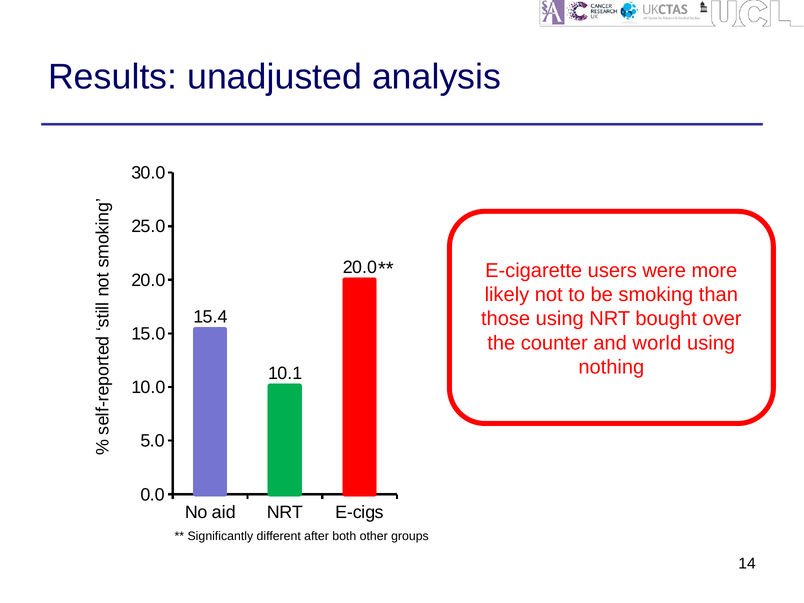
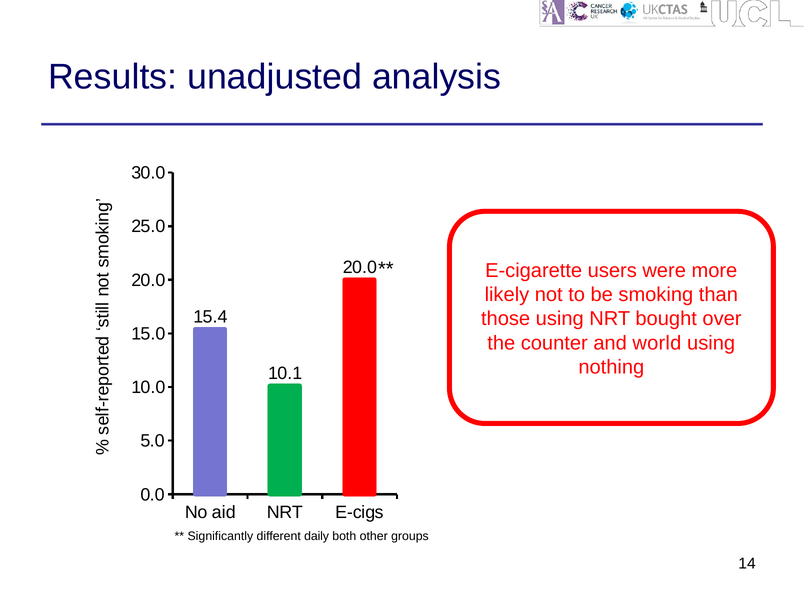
after: after -> daily (317, 536)
